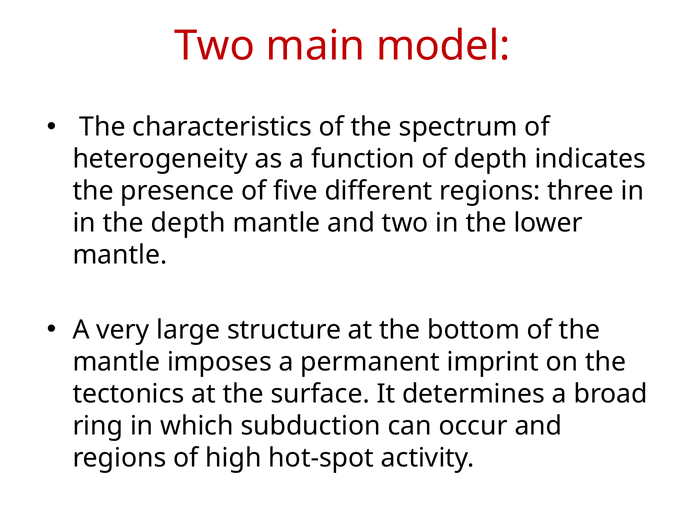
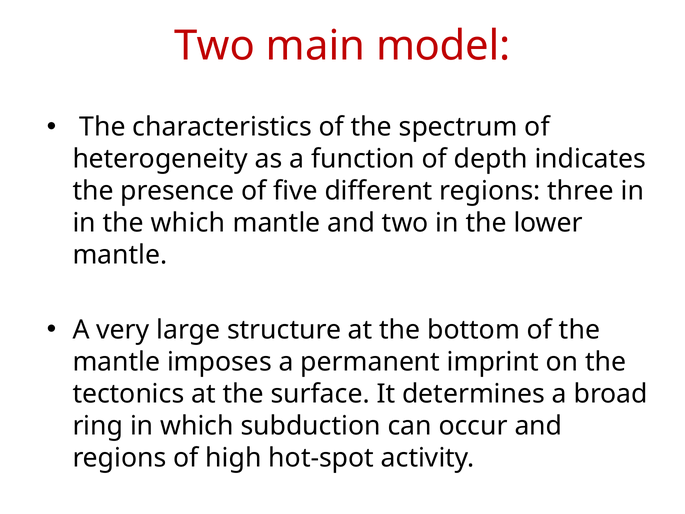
the depth: depth -> which (188, 223)
